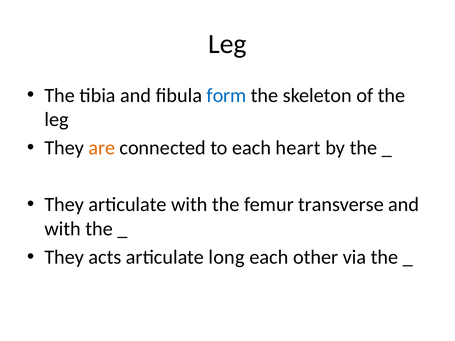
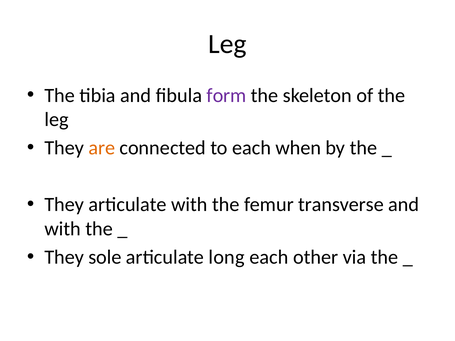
form colour: blue -> purple (226, 95)
heart: heart -> when (298, 148)
acts: acts -> sole (105, 257)
